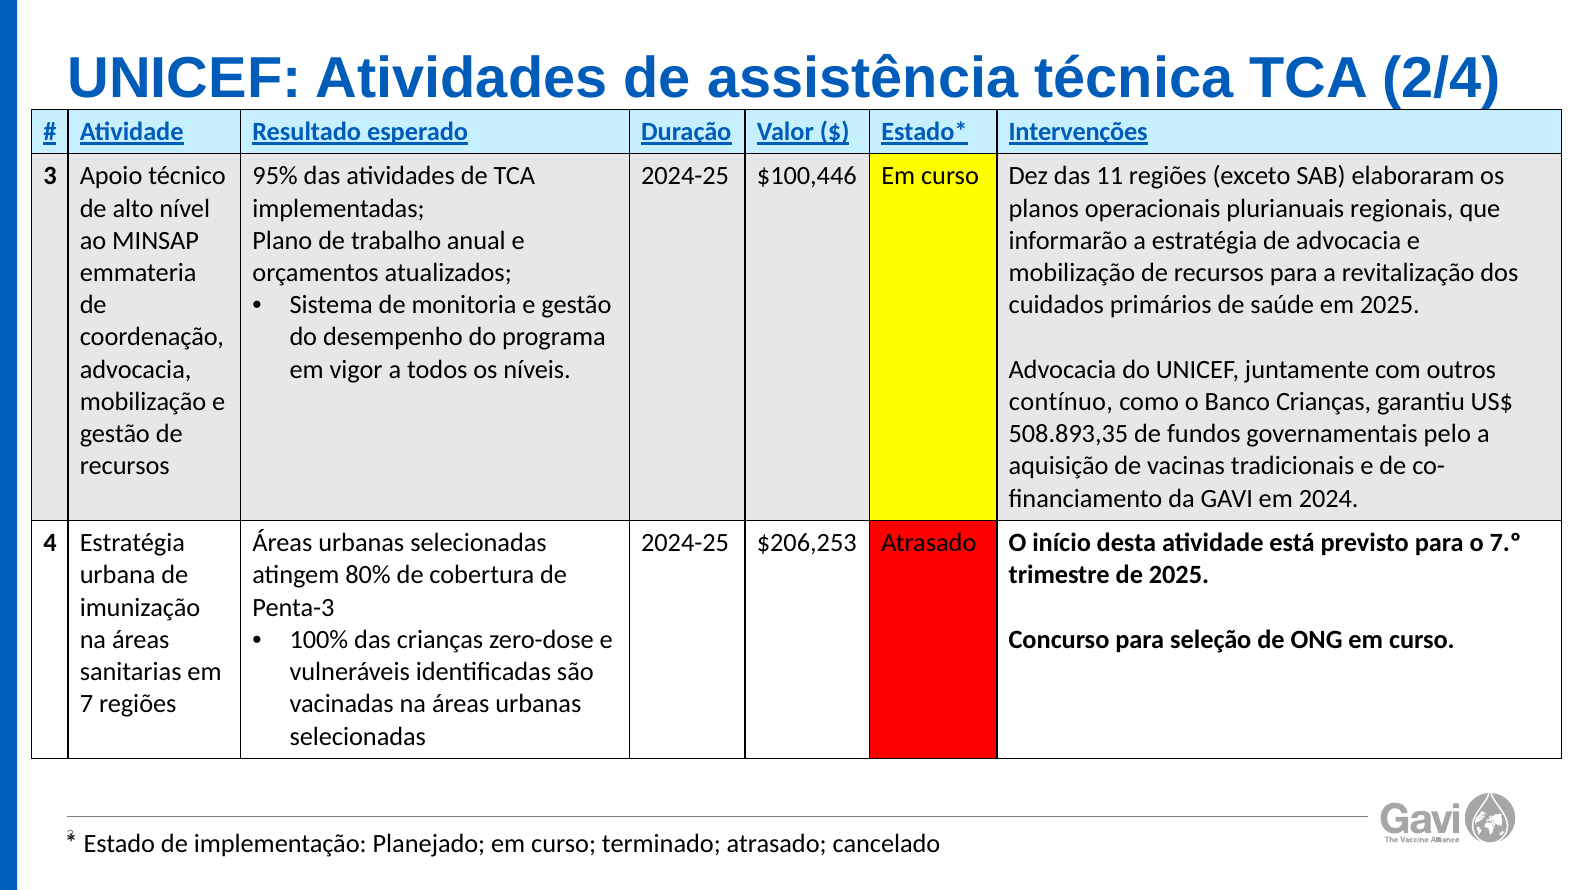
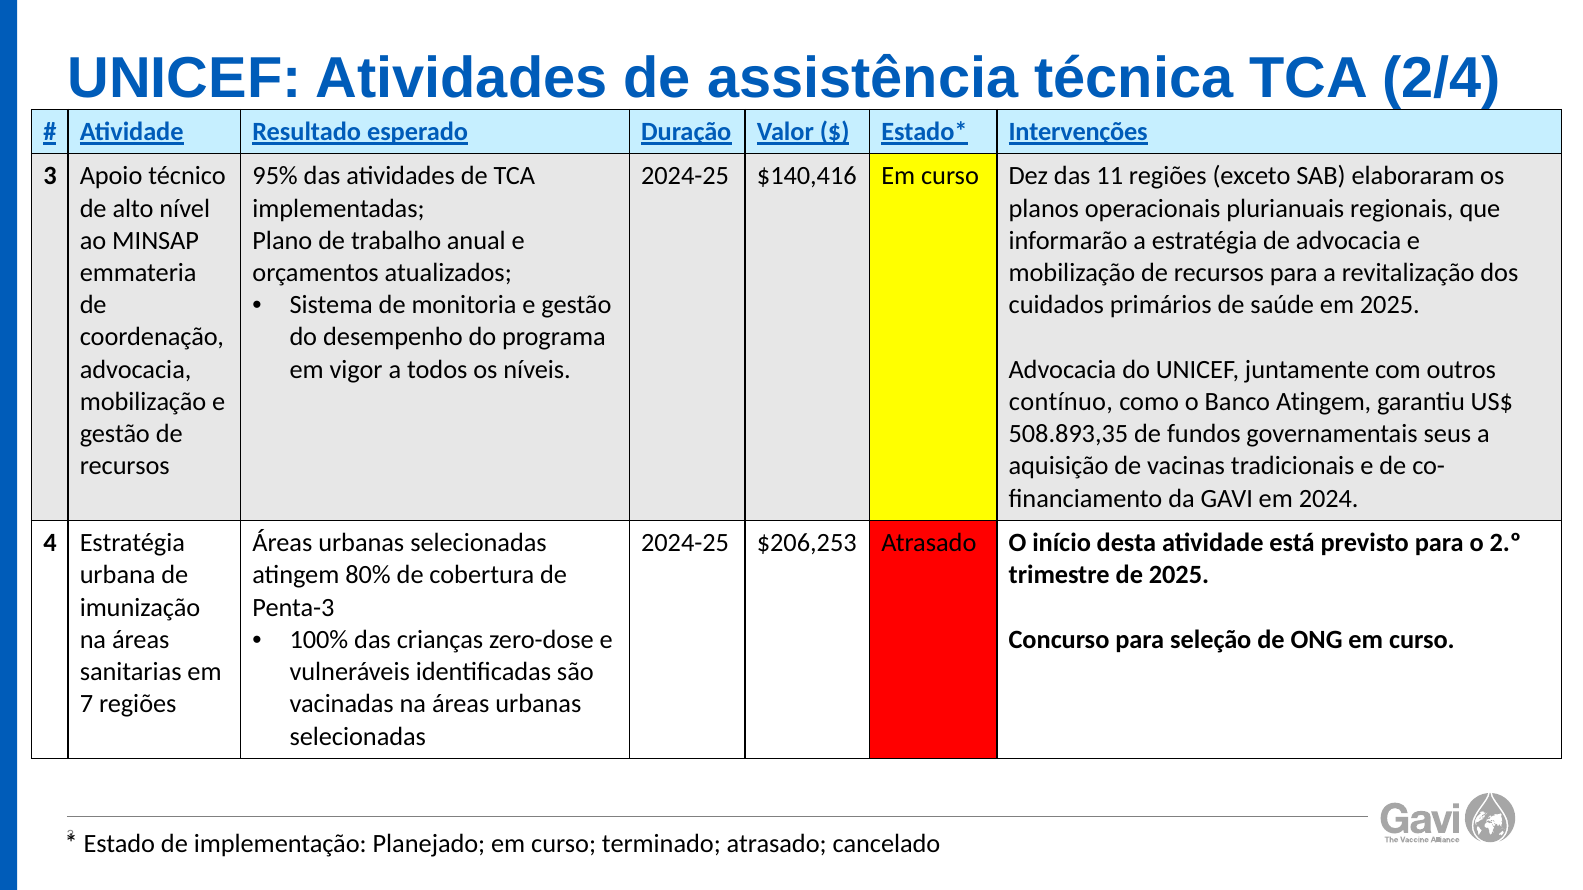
$100,446: $100,446 -> $140,416 (807, 176)
Banco Crianças: Crianças -> Atingem (1324, 402)
pelo: pelo -> seus (1447, 434)
7.º: 7.º -> 2.º (1506, 543)
